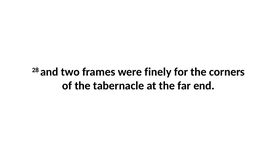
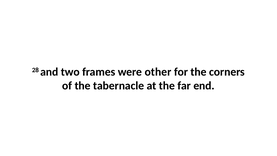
finely: finely -> other (158, 72)
